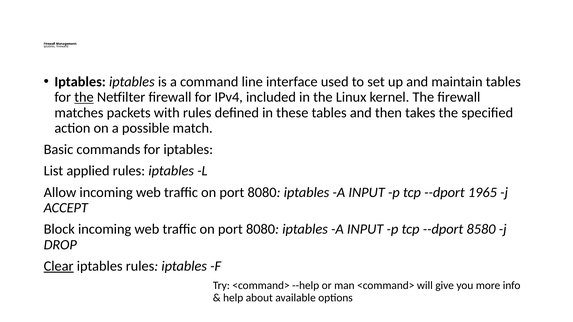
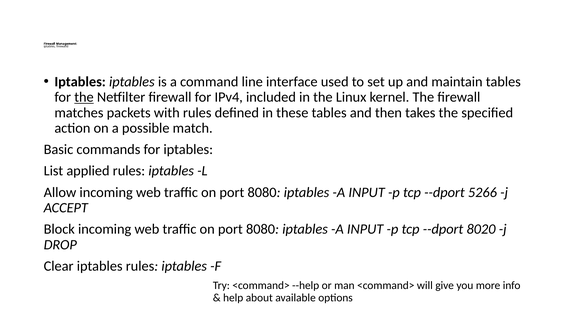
1965: 1965 -> 5266 (482, 192)
8580: 8580 -> 8020 (481, 229)
Clear underline: present -> none (59, 266)
